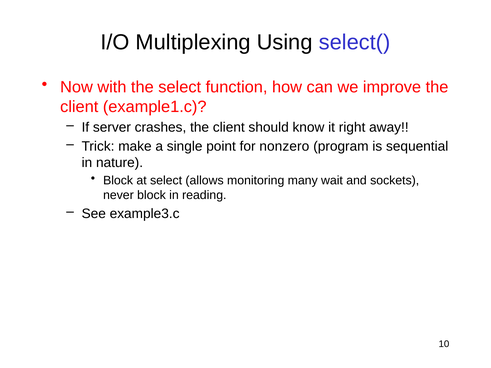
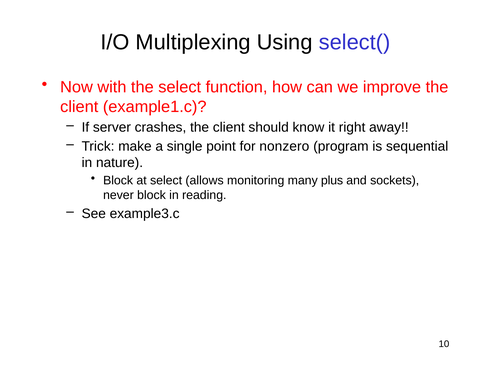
wait: wait -> plus (332, 181)
